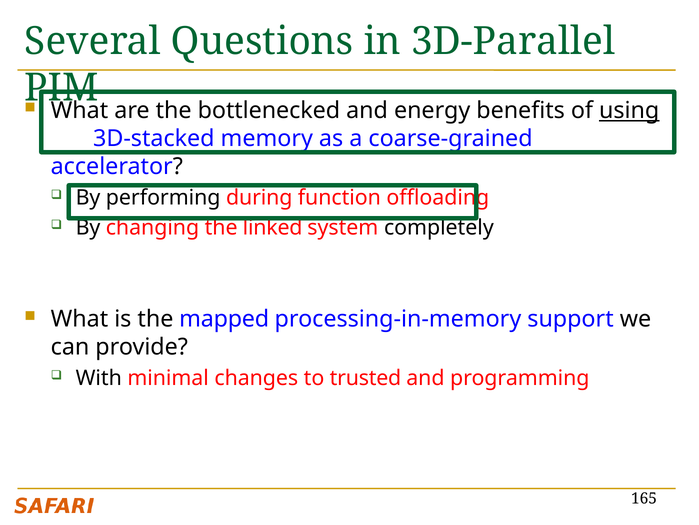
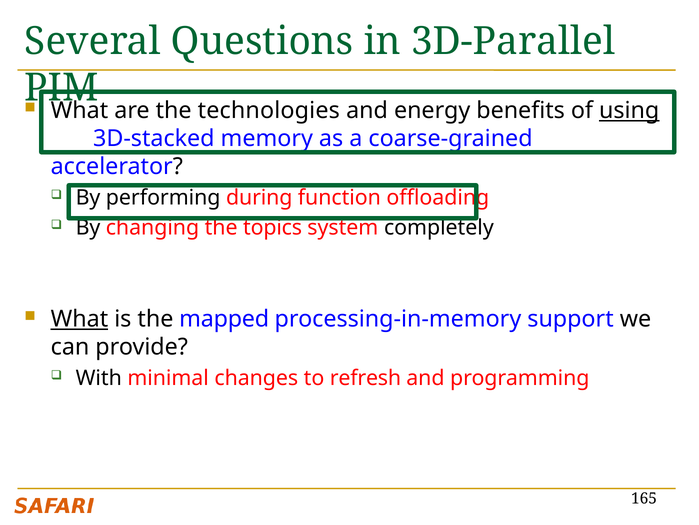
bottlenecked: bottlenecked -> technologies (269, 111)
linked: linked -> topics (273, 227)
What underline: none -> present (79, 319)
trusted: trusted -> refresh (365, 378)
